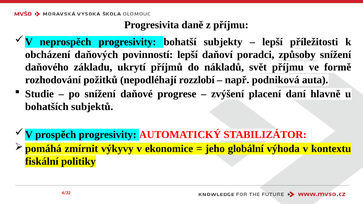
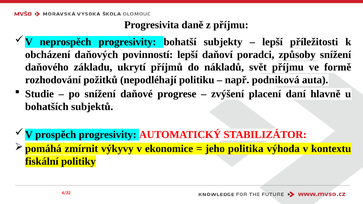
rozzlobí: rozzlobí -> politiku (197, 80)
globální: globální -> politika (246, 149)
